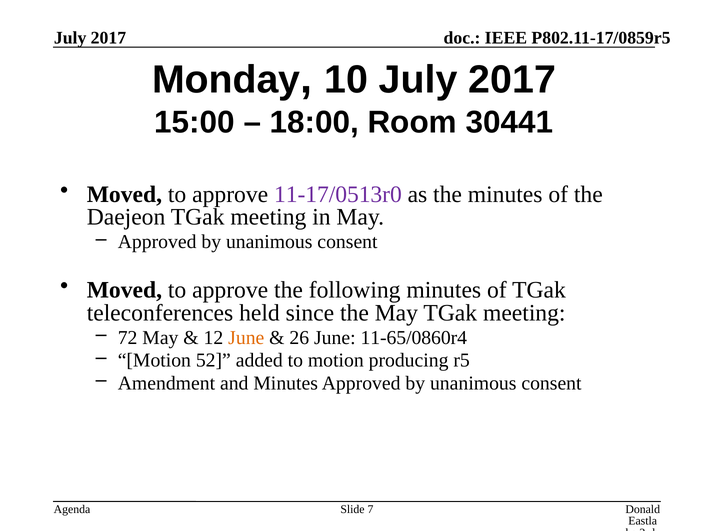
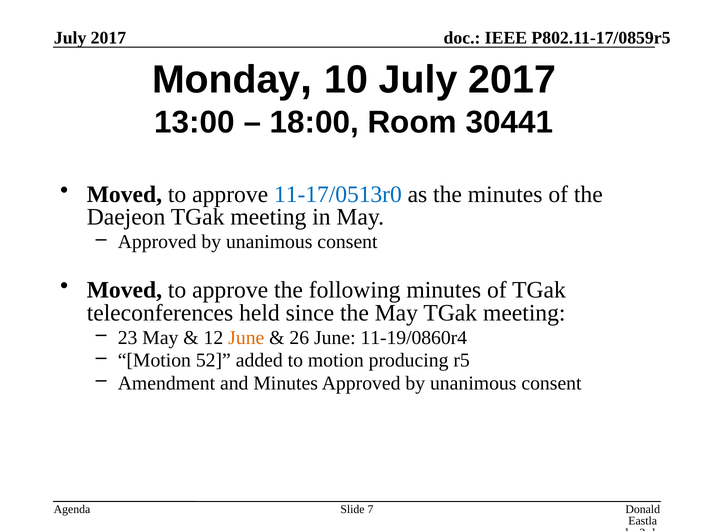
15:00: 15:00 -> 13:00 (195, 123)
11-17/0513r0 colour: purple -> blue (338, 194)
72: 72 -> 23 (128, 338)
11-65/0860r4: 11-65/0860r4 -> 11-19/0860r4 (414, 338)
